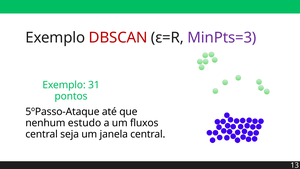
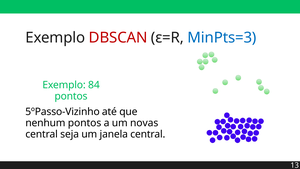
MinPts=3 colour: purple -> blue (222, 38)
31: 31 -> 84 (94, 85)
5ºPasso-Ataque: 5ºPasso-Ataque -> 5ºPasso-Vizinho (62, 112)
nenhum estudo: estudo -> pontos (85, 123)
fluxos: fluxos -> novas (144, 123)
